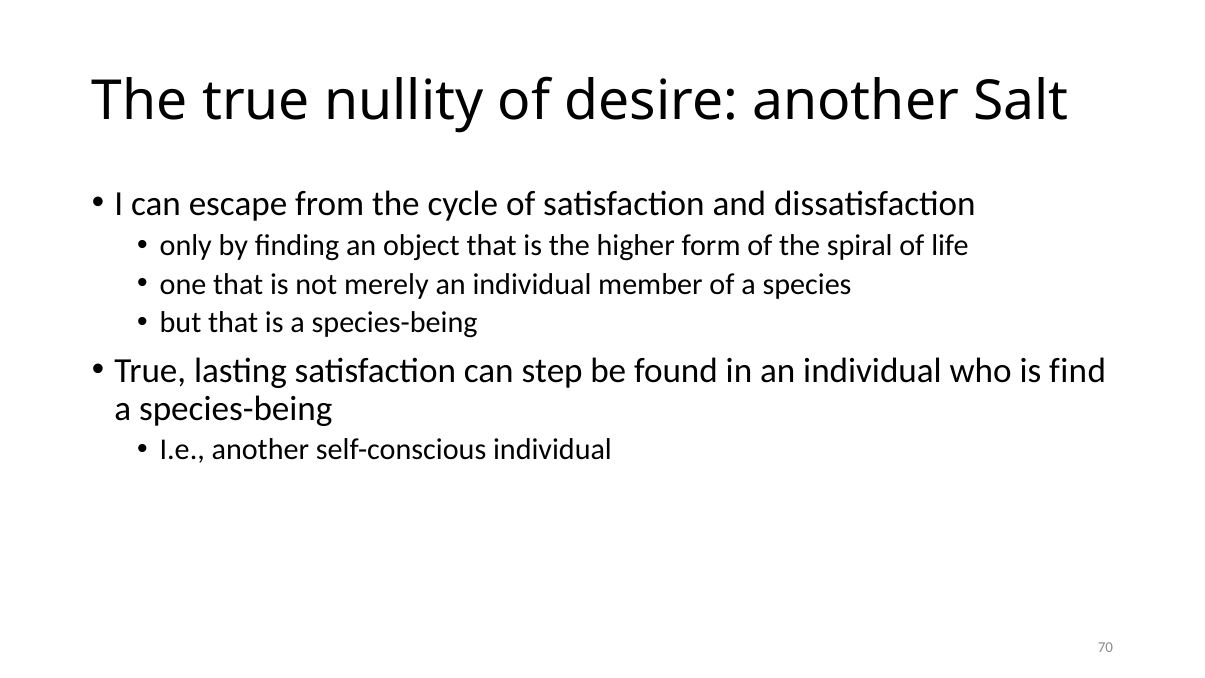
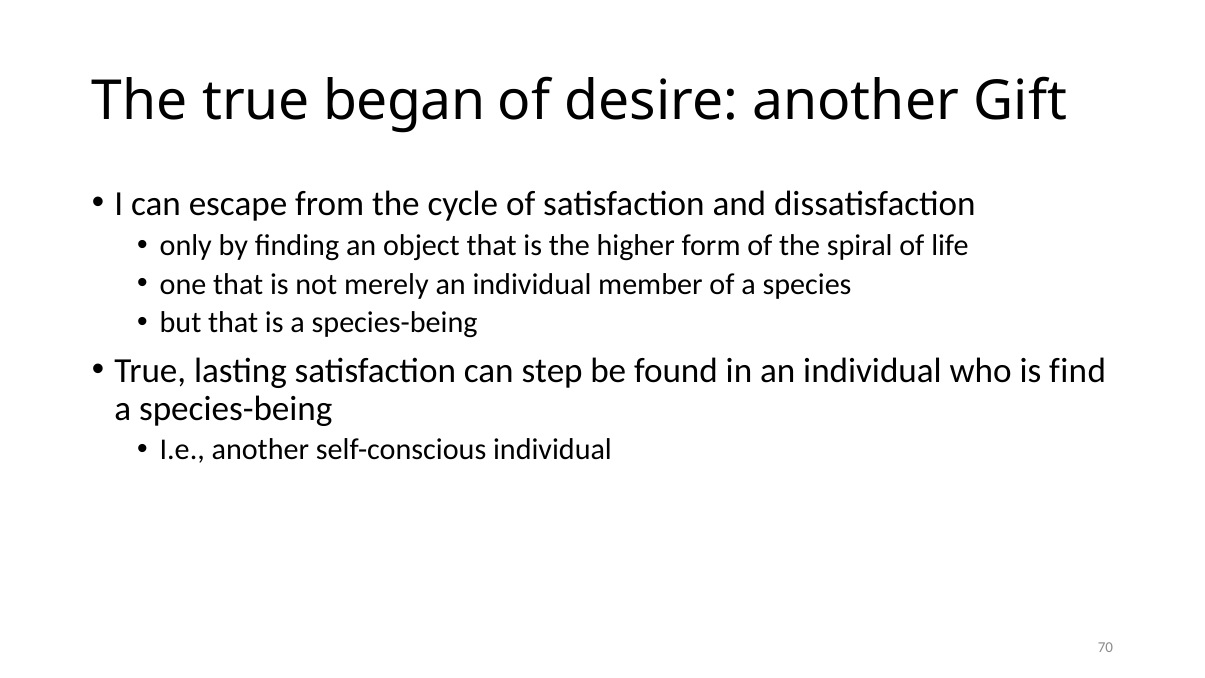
nullity: nullity -> began (404, 101)
Salt: Salt -> Gift (1021, 101)
